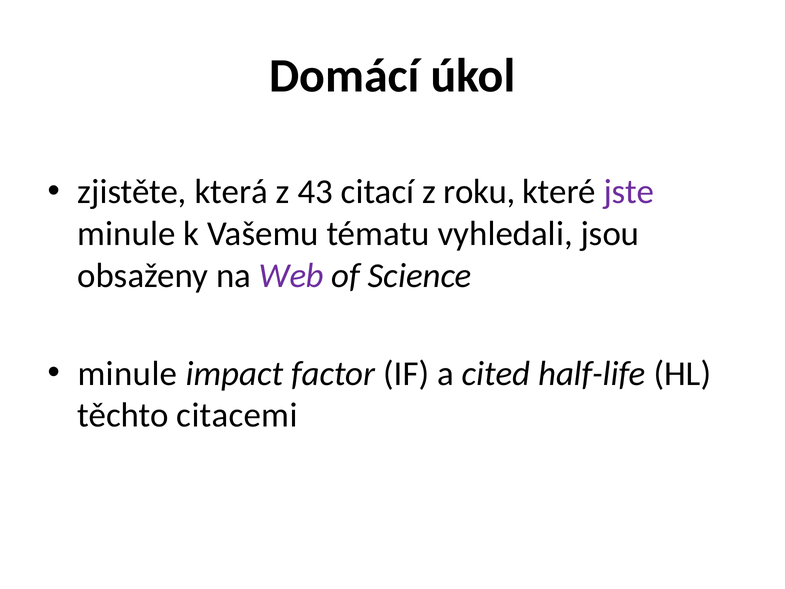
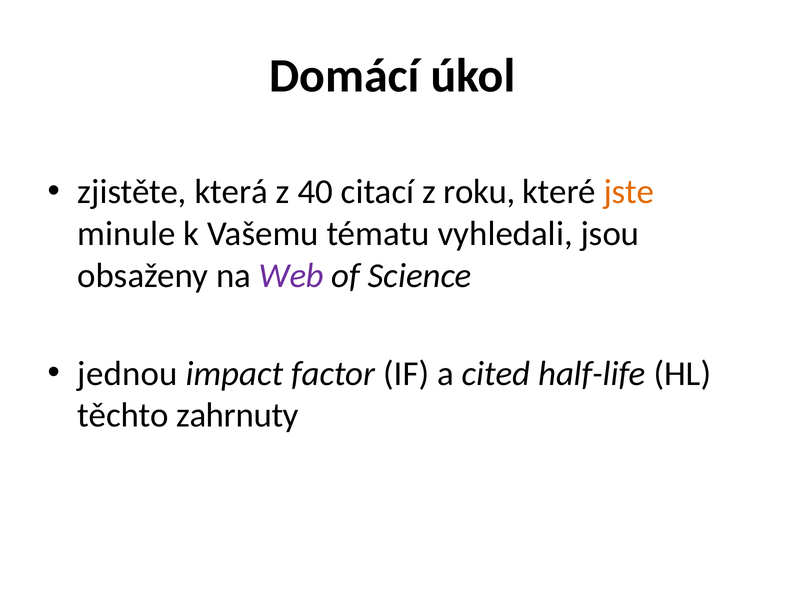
43: 43 -> 40 (315, 192)
jste colour: purple -> orange (629, 192)
minule: minule -> jednou (128, 373)
citacemi: citacemi -> zahrnuty (237, 415)
